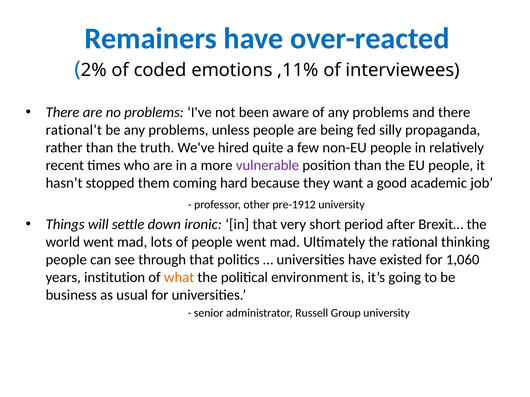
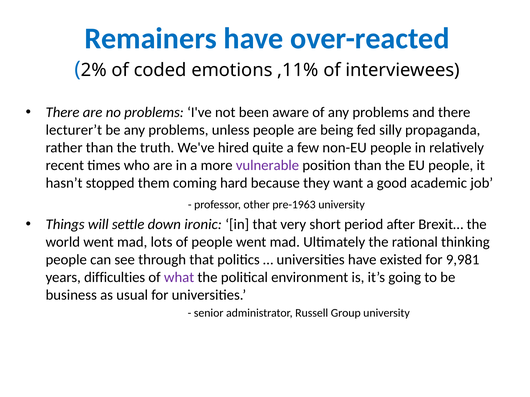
rational’t: rational’t -> lecturer’t (74, 130)
pre-1912: pre-1912 -> pre-1963 (294, 205)
1,060: 1,060 -> 9,981 (463, 260)
institution: institution -> difficulties (115, 278)
what colour: orange -> purple (179, 278)
